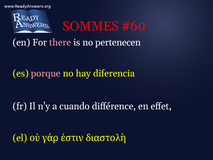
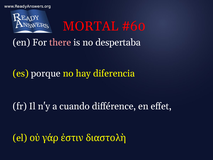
SOMMES: SOMMES -> MORTAL (91, 26)
pertenecen: pertenecen -> despertaba (118, 42)
porque colour: pink -> white (46, 73)
